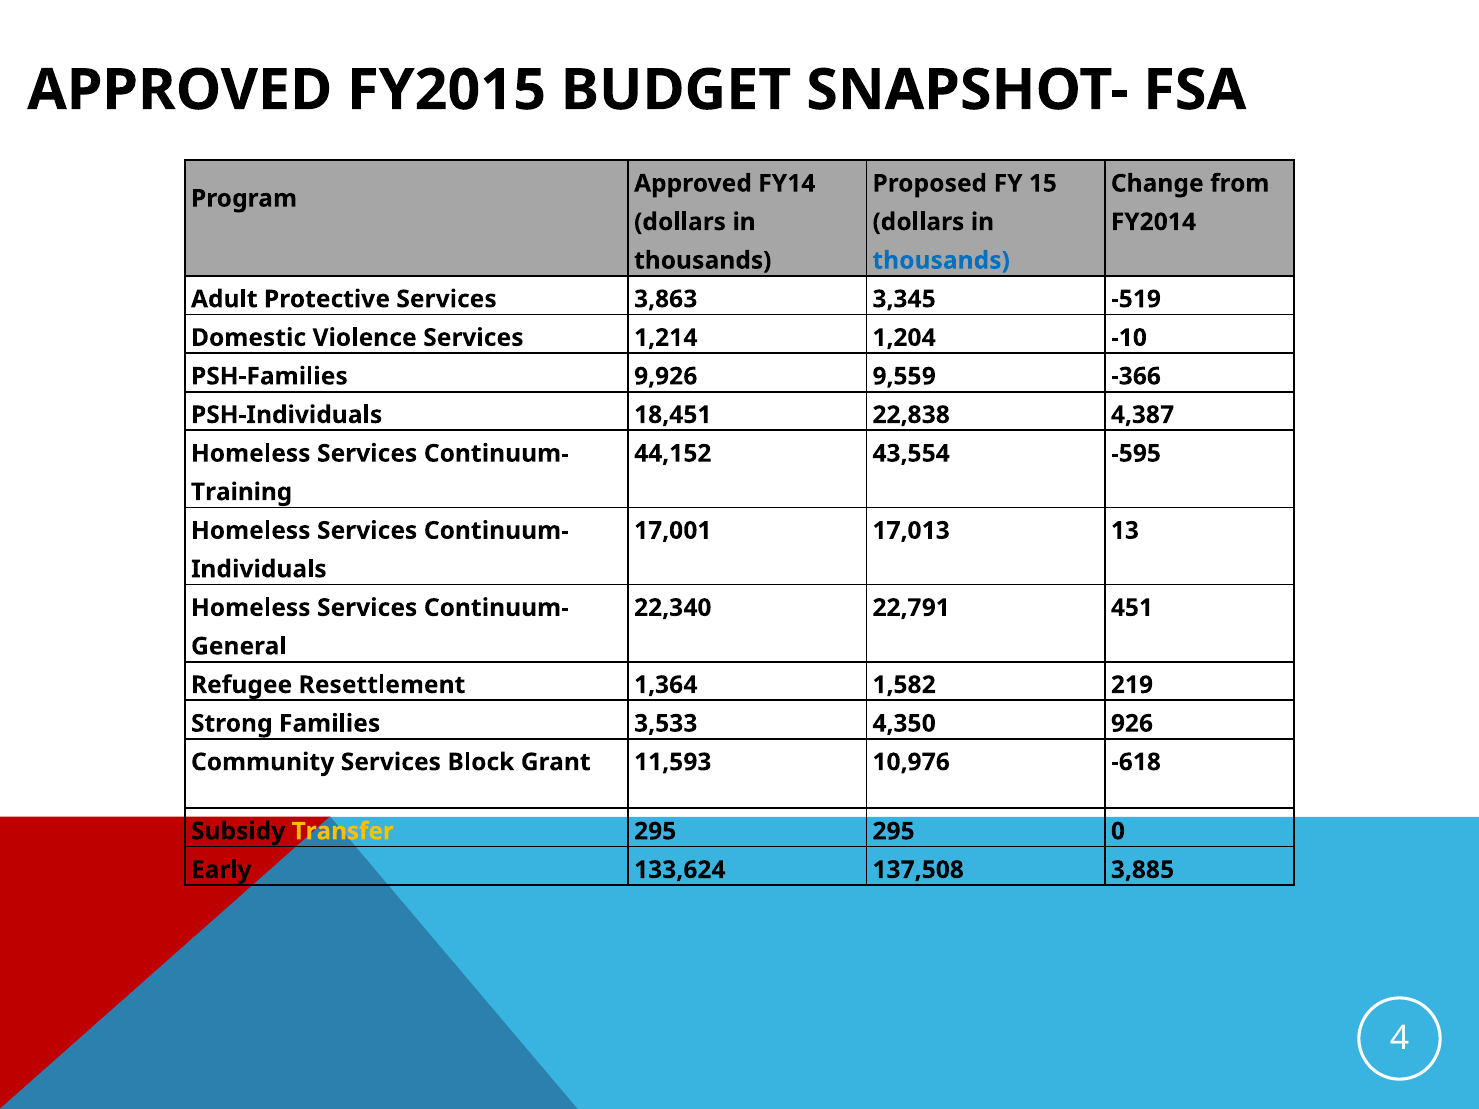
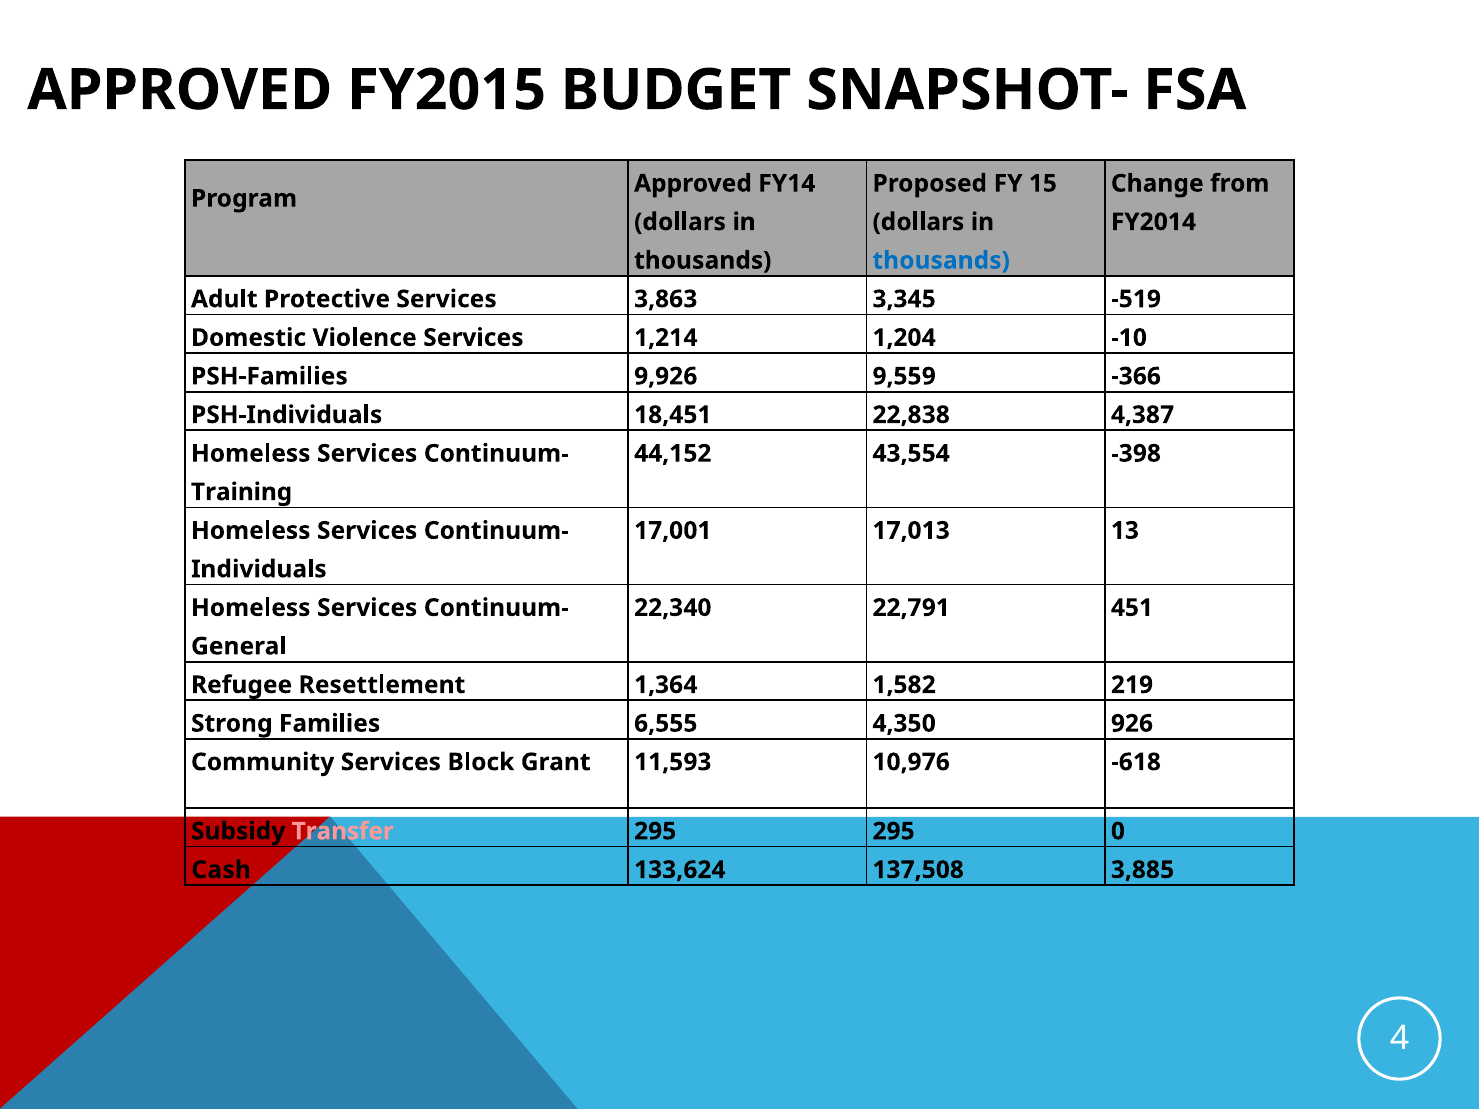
-595: -595 -> -398 (1136, 454)
3,533: 3,533 -> 6,555 (666, 724)
Transfer colour: yellow -> pink (343, 831)
Early: Early -> Cash (221, 870)
